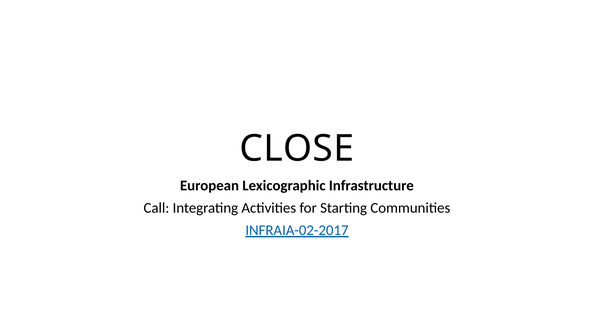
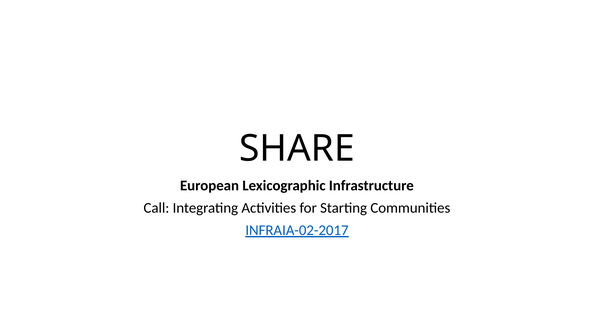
CLOSE: CLOSE -> SHARE (297, 148)
